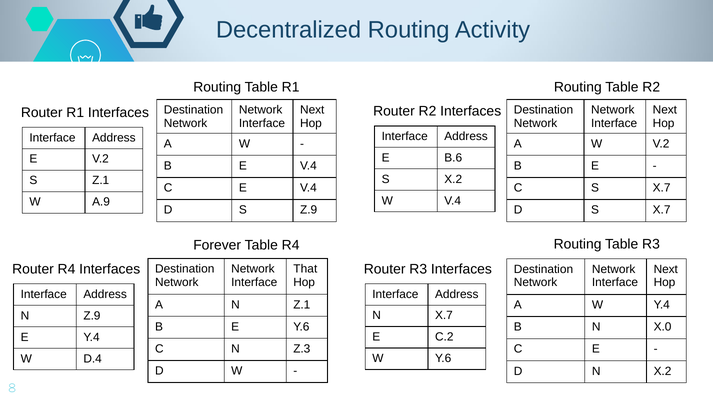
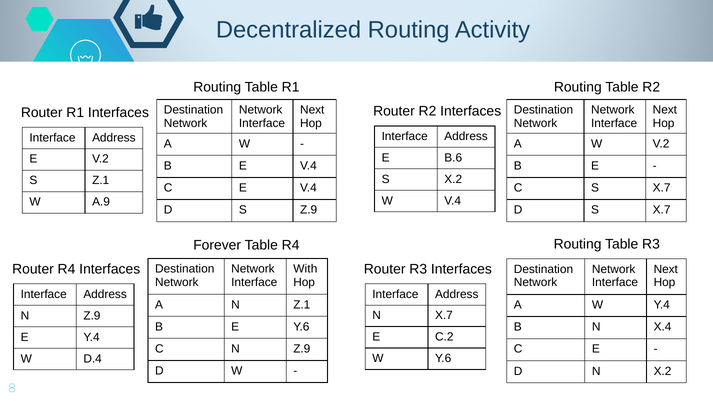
That: That -> With (305, 269)
X.0: X.0 -> X.4 (663, 327)
C N Z.3: Z.3 -> Z.9 (302, 349)
